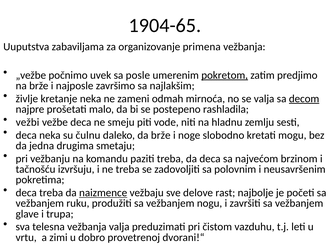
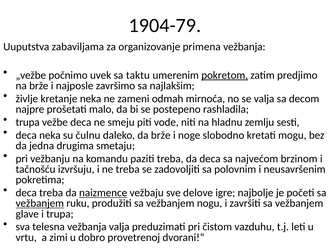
1904-65: 1904-65 -> 1904-79 (165, 25)
posle: posle -> taktu (138, 75)
decom underline: present -> none (304, 98)
vežbi: vežbi -> trupa (28, 122)
rast: rast -> igre (225, 192)
vežbanjem underline: none -> present (40, 203)
